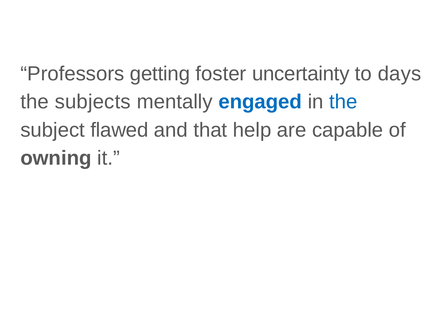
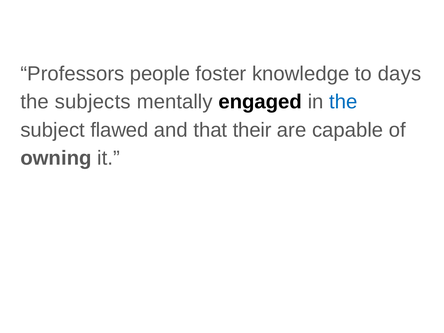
getting: getting -> people (160, 74)
uncertainty: uncertainty -> knowledge (301, 74)
engaged colour: blue -> black (260, 102)
help: help -> their (252, 130)
